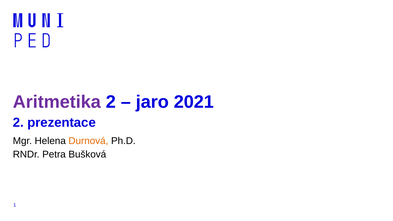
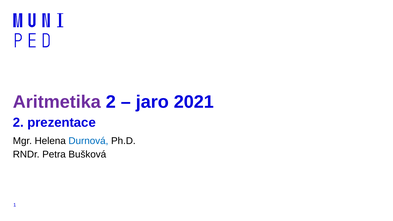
Durnová colour: orange -> blue (88, 141)
